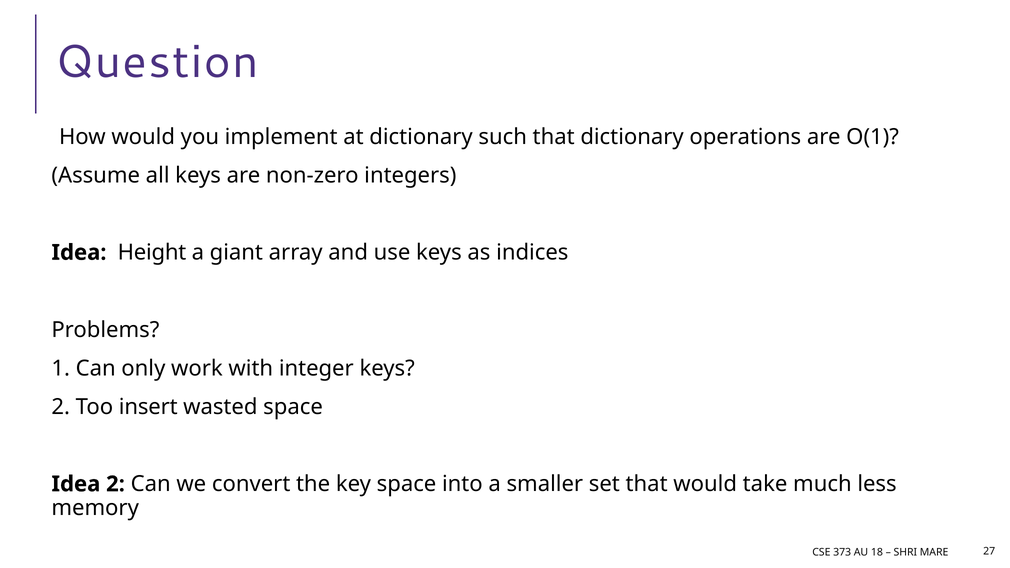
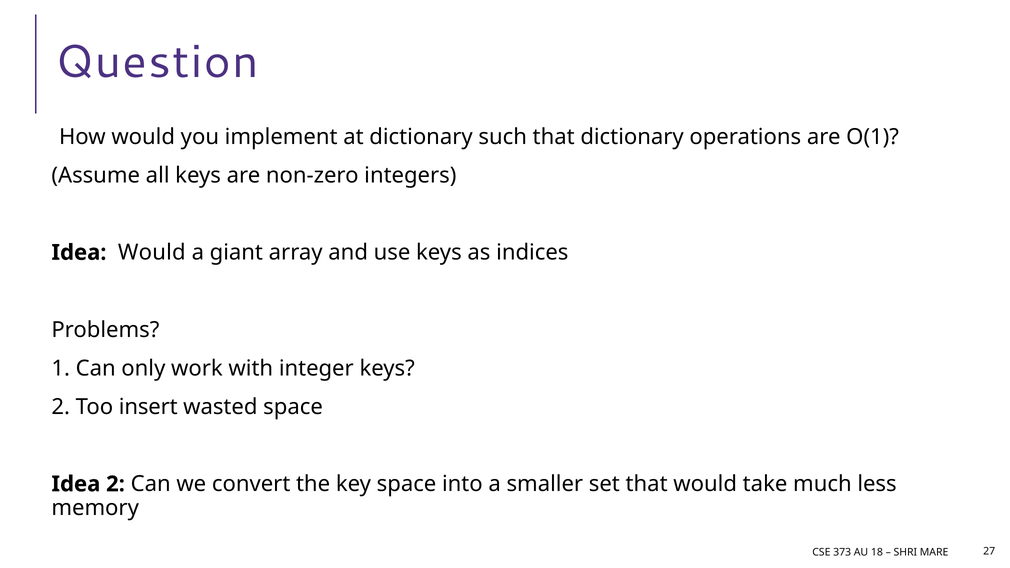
Idea Height: Height -> Would (152, 253)
